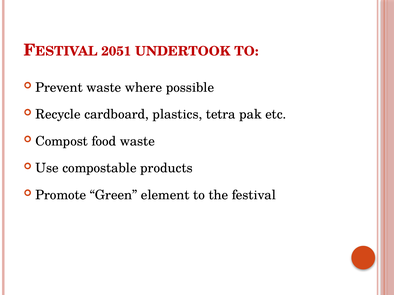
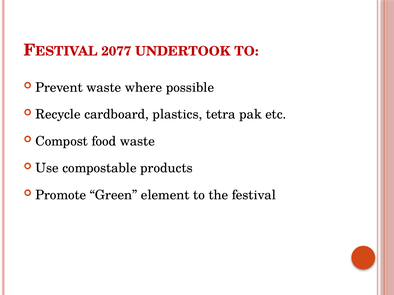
2051: 2051 -> 2077 (116, 52)
